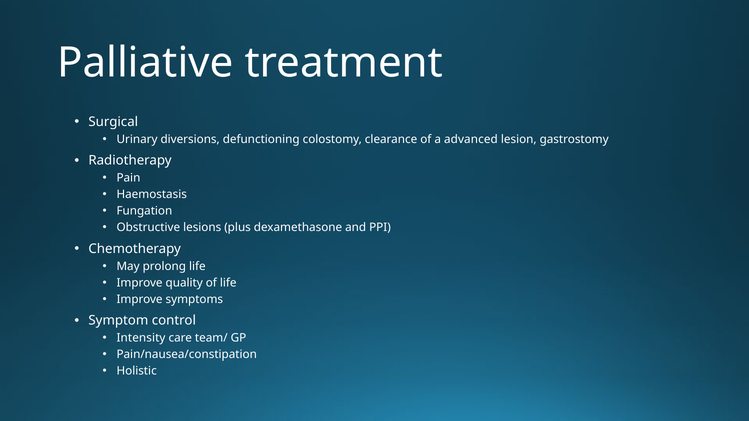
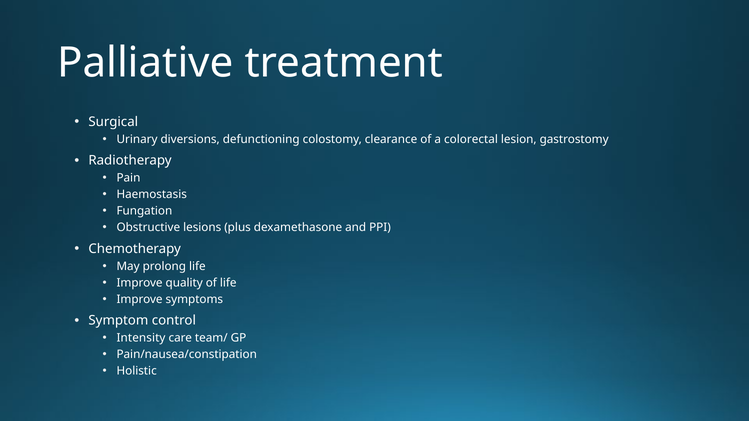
advanced: advanced -> colorectal (471, 139)
